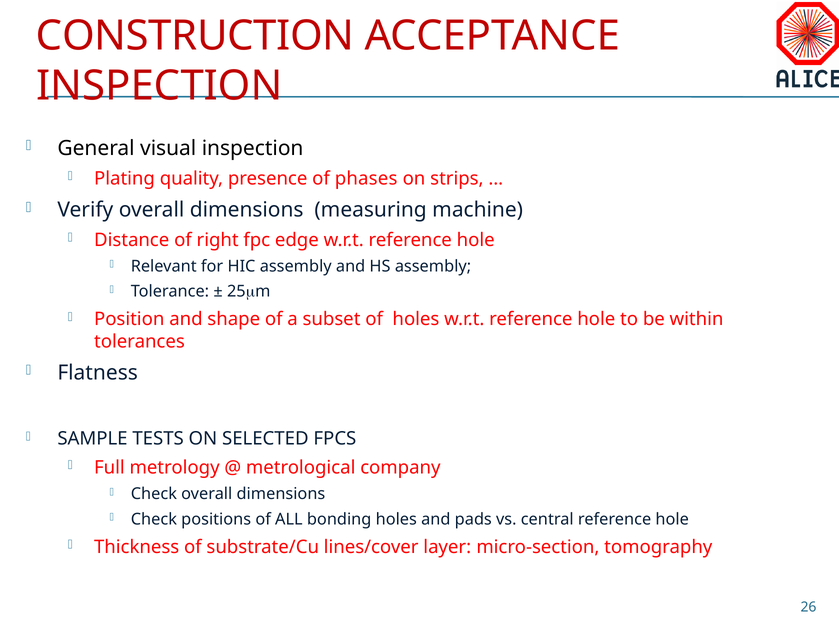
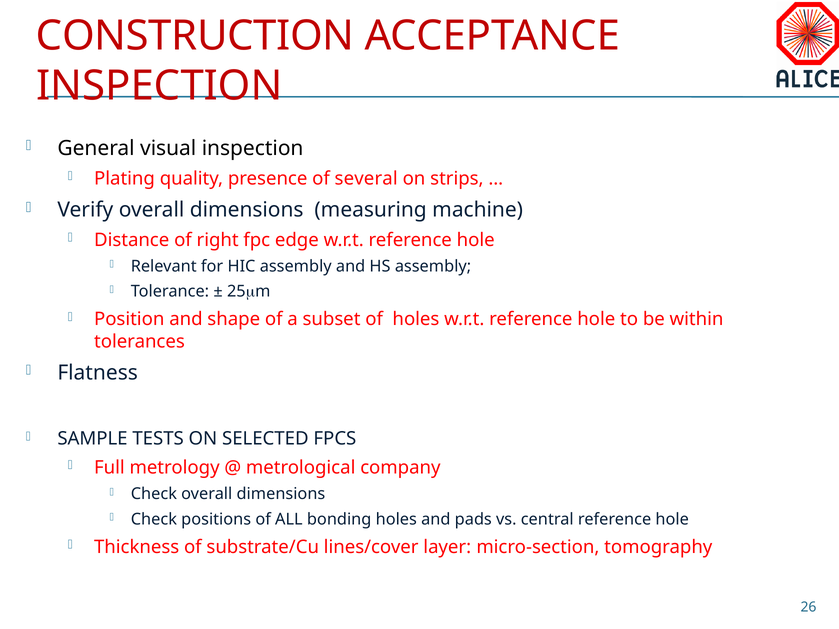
phases: phases -> several (366, 179)
